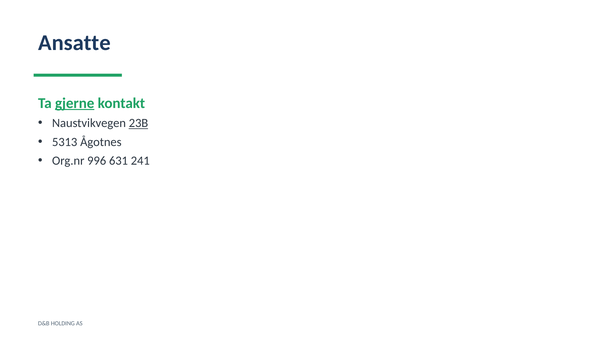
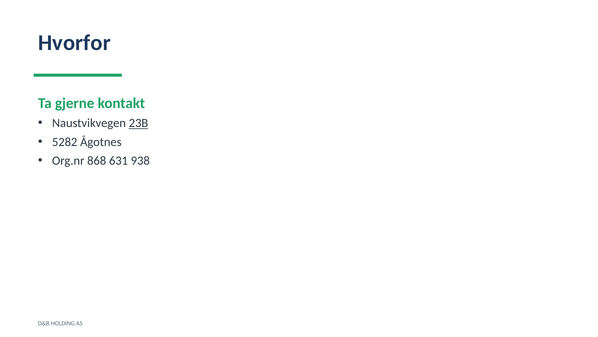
Ansatte: Ansatte -> Hvorfor (74, 43)
gjerne underline: present -> none (75, 103)
5313: 5313 -> 5282 (65, 142)
996: 996 -> 868 (97, 160)
241: 241 -> 938 (140, 160)
